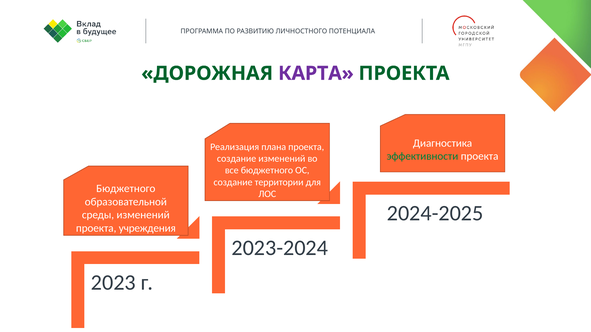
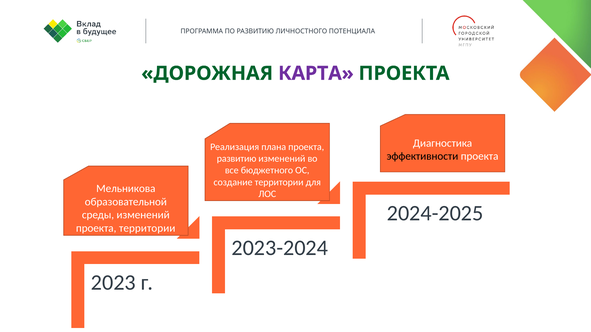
эффективности colour: green -> black (422, 157)
создание: создание -> развитию (237, 159)
Бюджетного: Бюджетного -> Мельникова (126, 189)
проекта учреждения: учреждения -> территории (147, 229)
